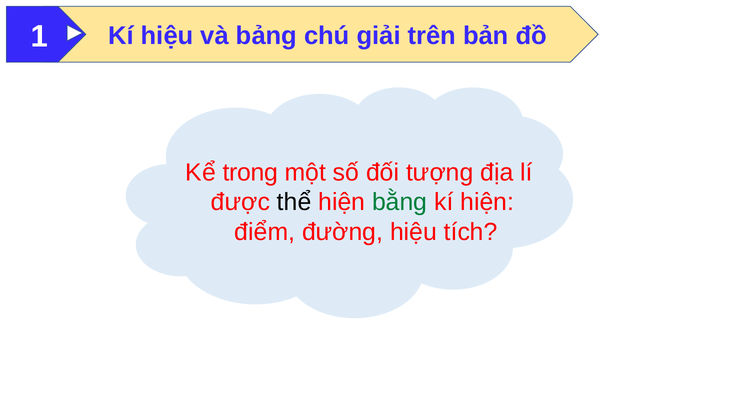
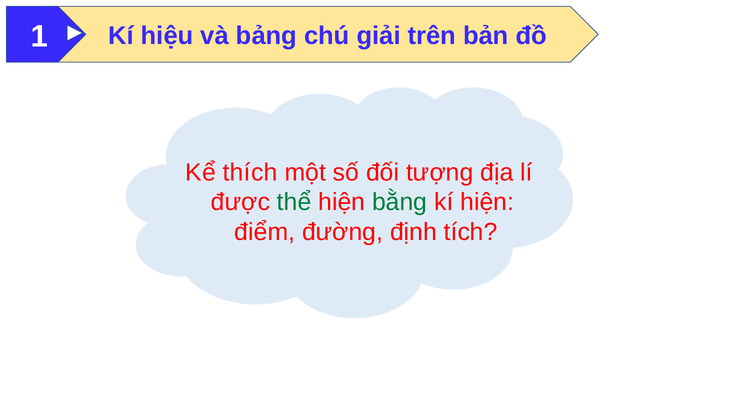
trong: trong -> thích (250, 172)
thể colour: black -> green (294, 202)
đường hiệu: hiệu -> định (413, 232)
